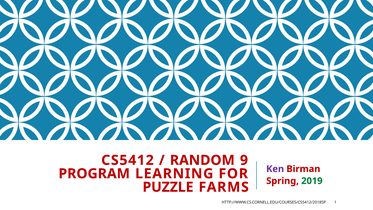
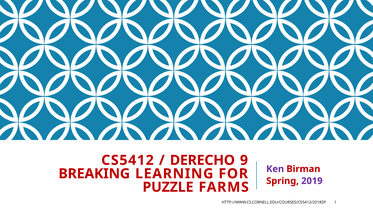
RANDOM: RANDOM -> DERECHO (202, 160)
PROGRAM: PROGRAM -> BREAKING (94, 174)
2019 colour: green -> purple (312, 181)
